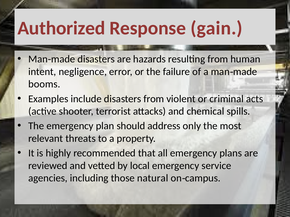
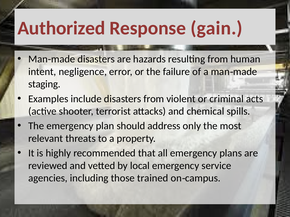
booms: booms -> staging (44, 84)
natural: natural -> trained (153, 179)
